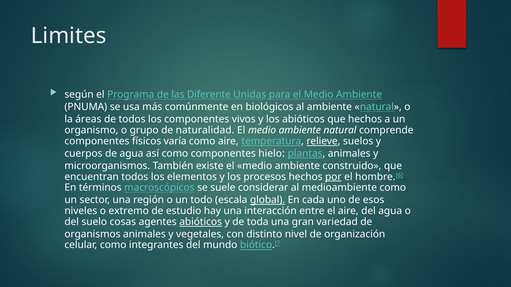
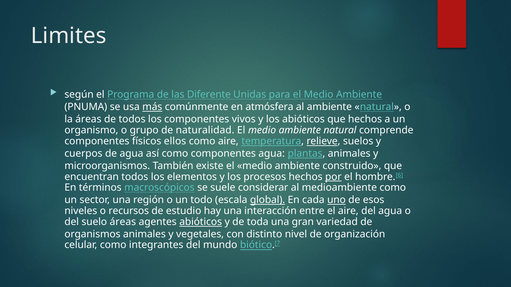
más underline: none -> present (152, 107)
biológicos: biológicos -> atmósfera (269, 107)
varía: varía -> ellos (175, 141)
componentes hielo: hielo -> agua (272, 154)
uno underline: none -> present (336, 200)
extremo: extremo -> recursos (129, 211)
suelo cosas: cosas -> áreas (123, 222)
